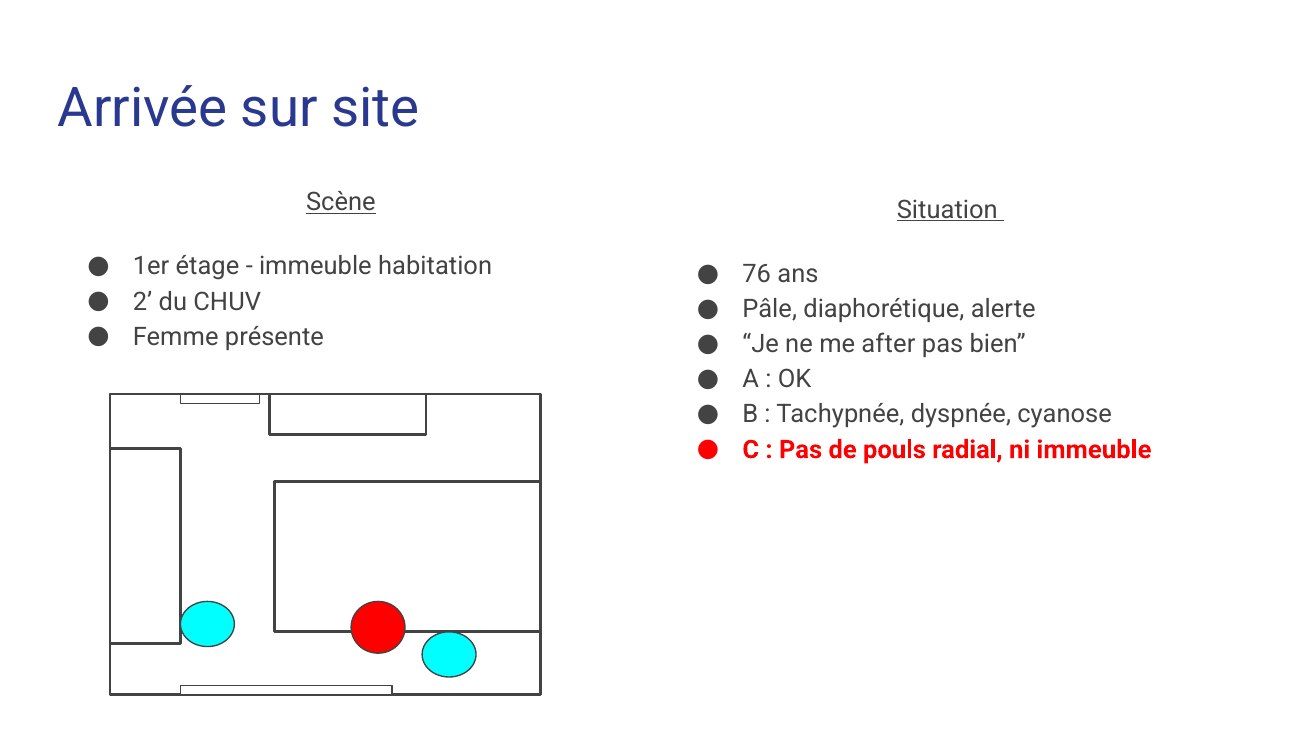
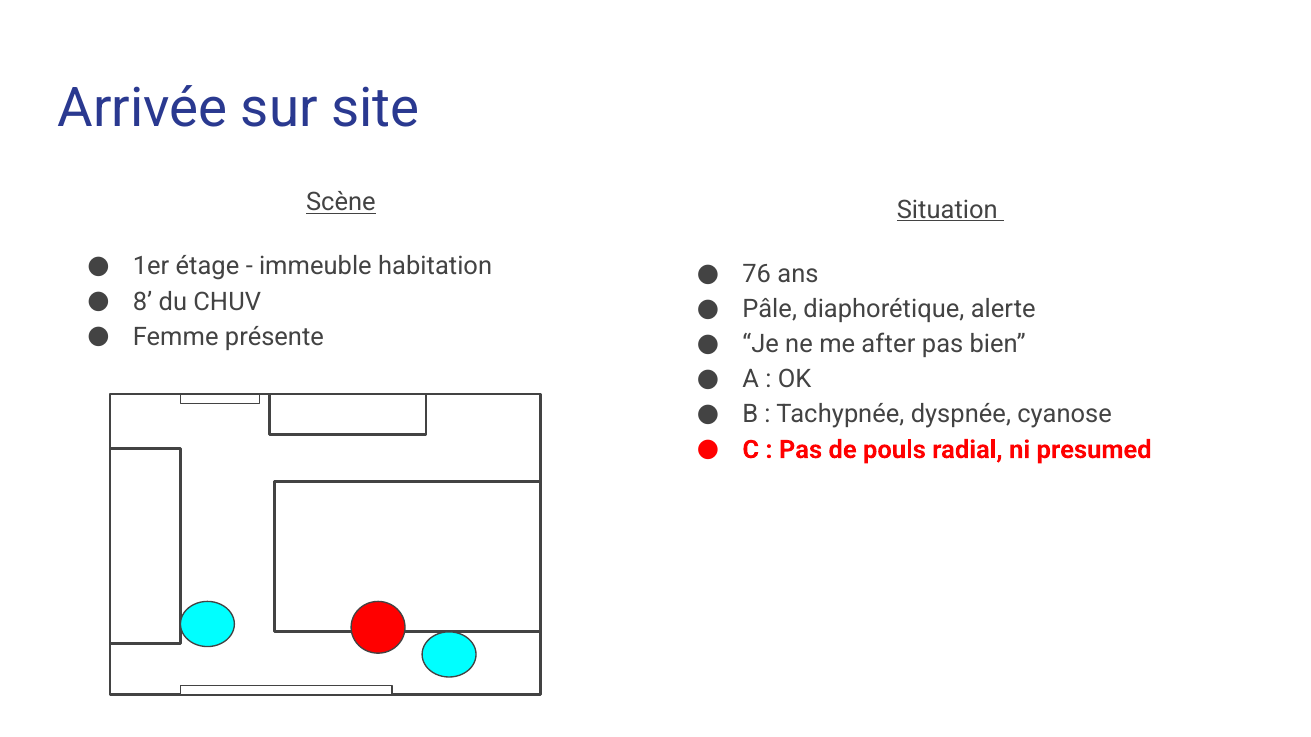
2: 2 -> 8 (143, 302)
ni immeuble: immeuble -> presumed (1094, 450)
